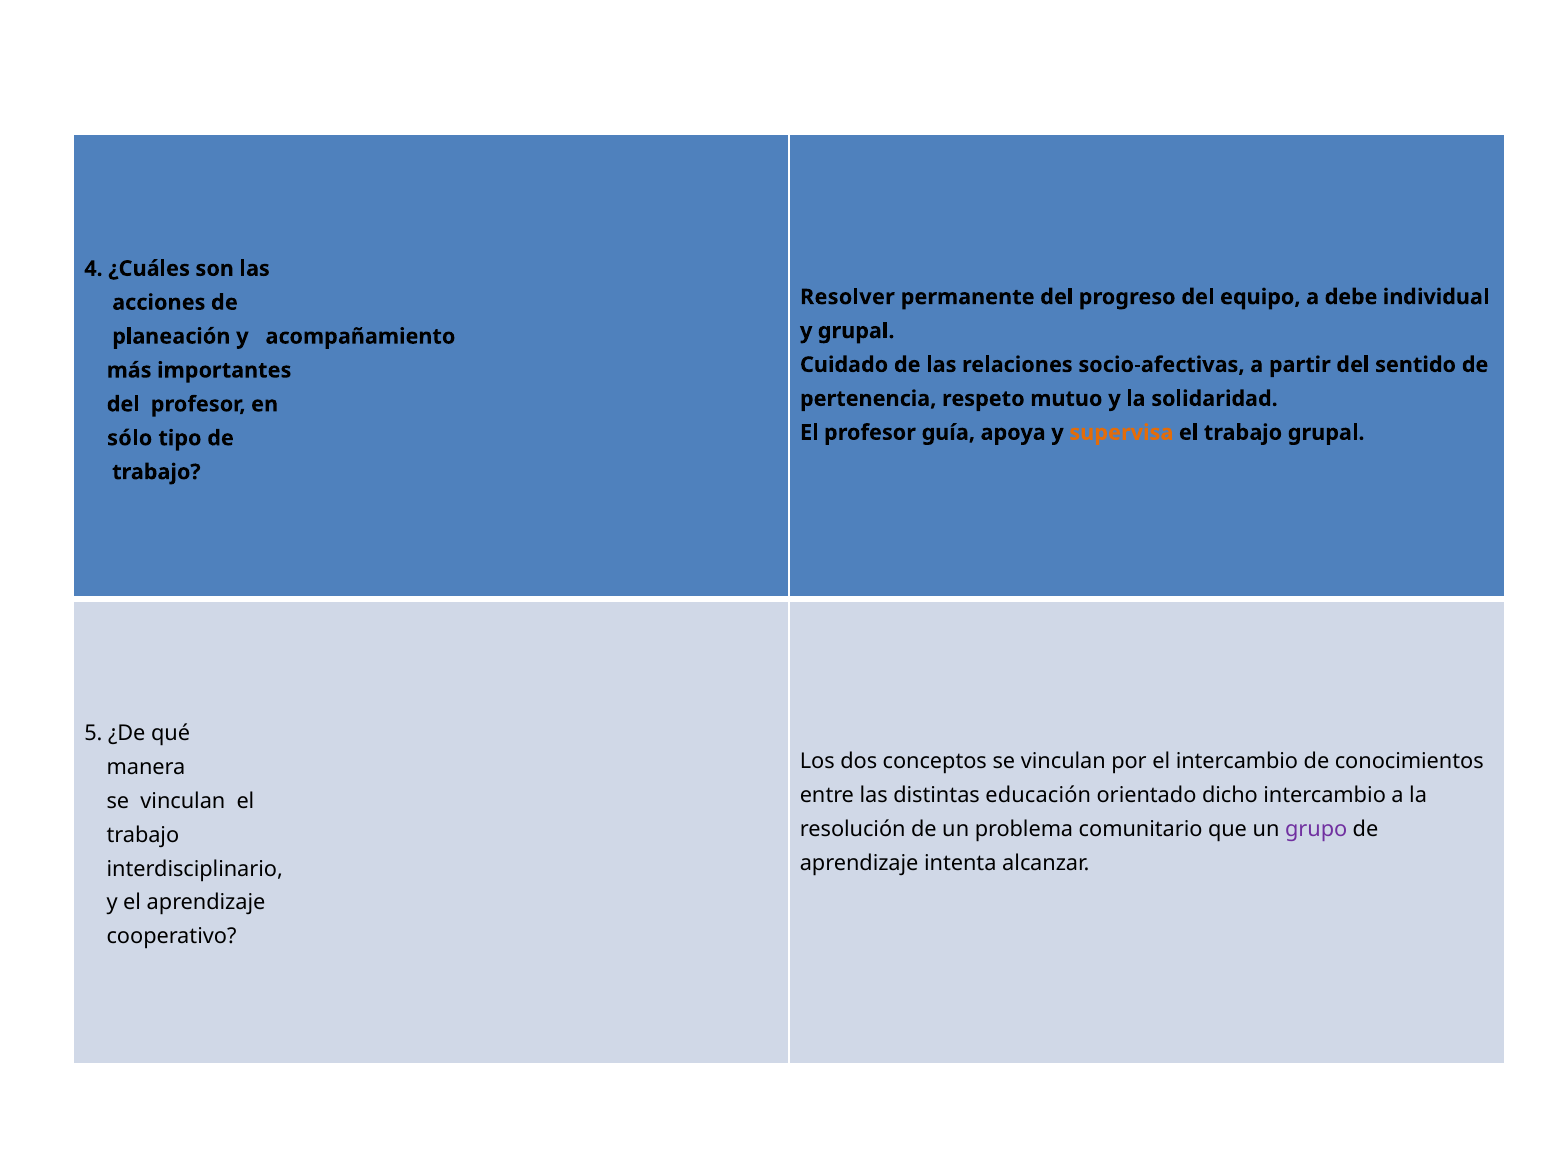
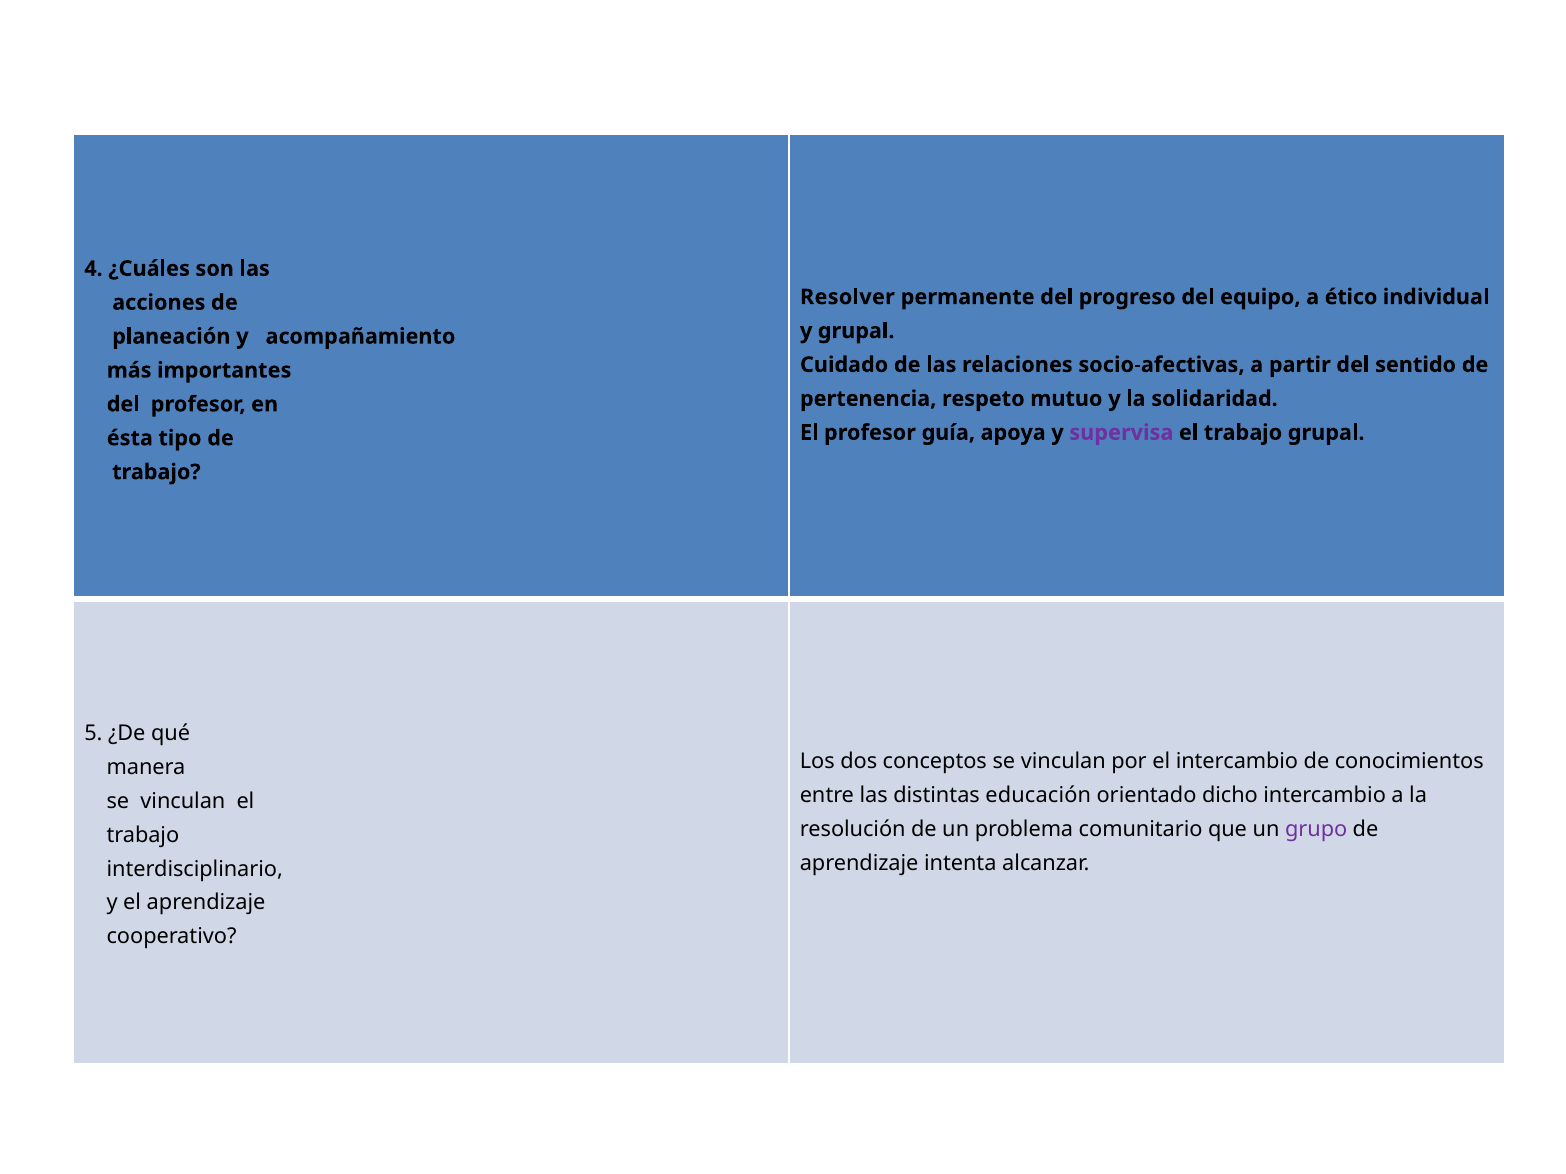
debe: debe -> ético (1351, 297)
supervisa colour: orange -> purple (1121, 433)
sólo: sólo -> ésta (130, 438)
